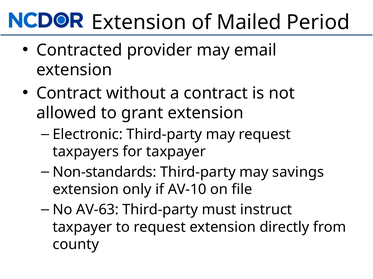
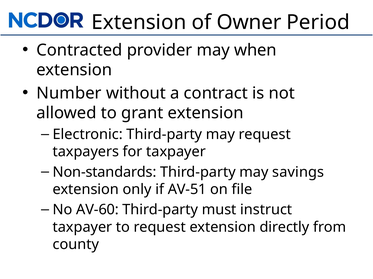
Mailed: Mailed -> Owner (249, 22)
email: email -> when (255, 50)
Contract: Contract -> Number (69, 93)
AV-10: AV-10 -> AV-51 (187, 190)
AV-63: AV-63 -> AV-60 (97, 210)
